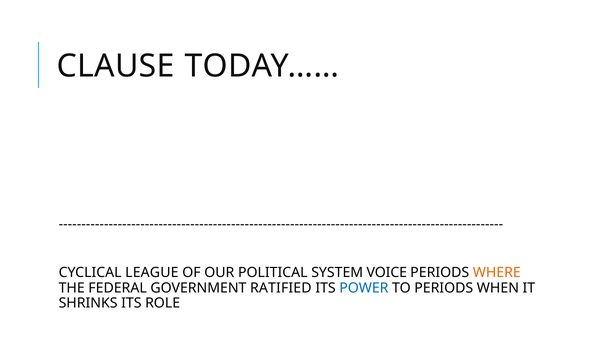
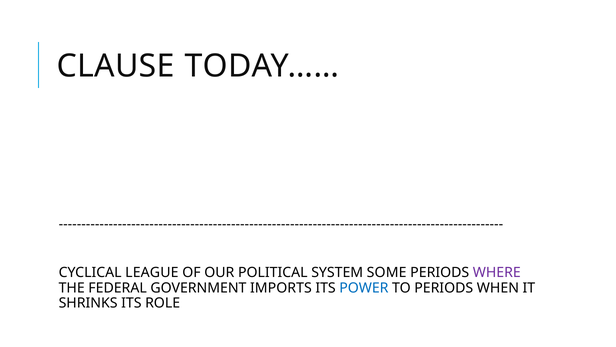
VOICE: VOICE -> SOME (387, 272)
WHERE colour: orange -> purple (497, 272)
RATIFIED: RATIFIED -> IMPORTS (281, 288)
